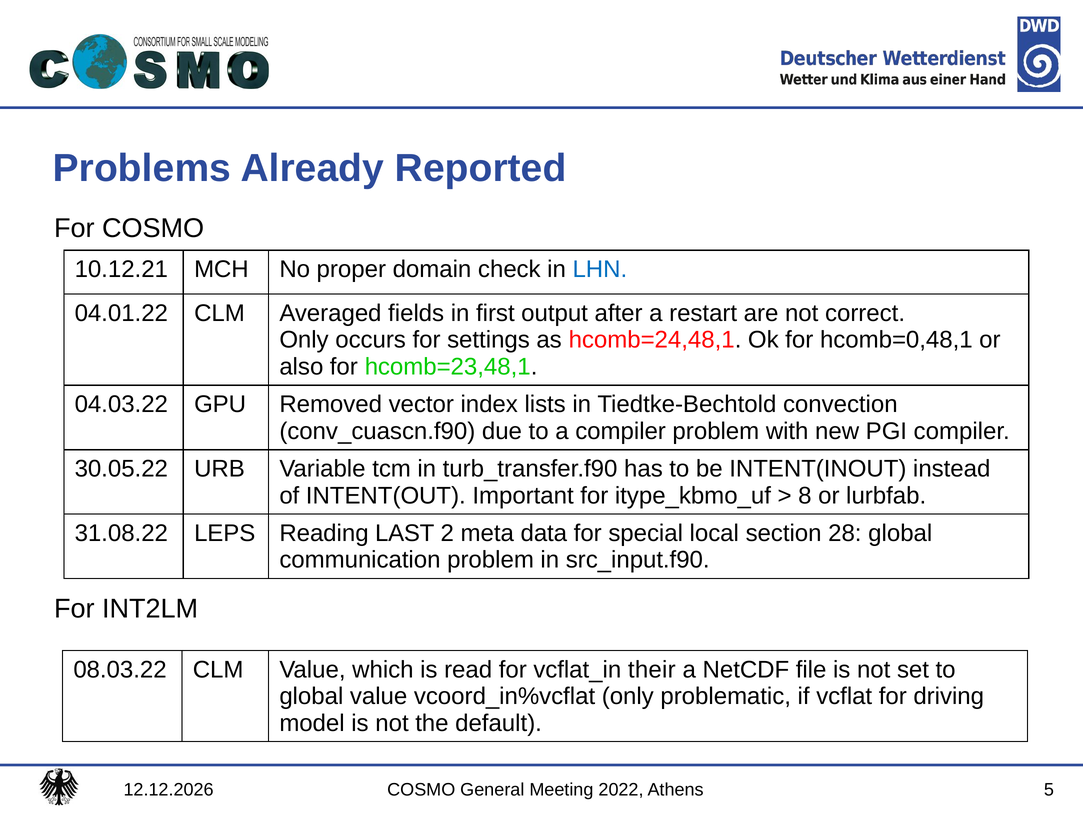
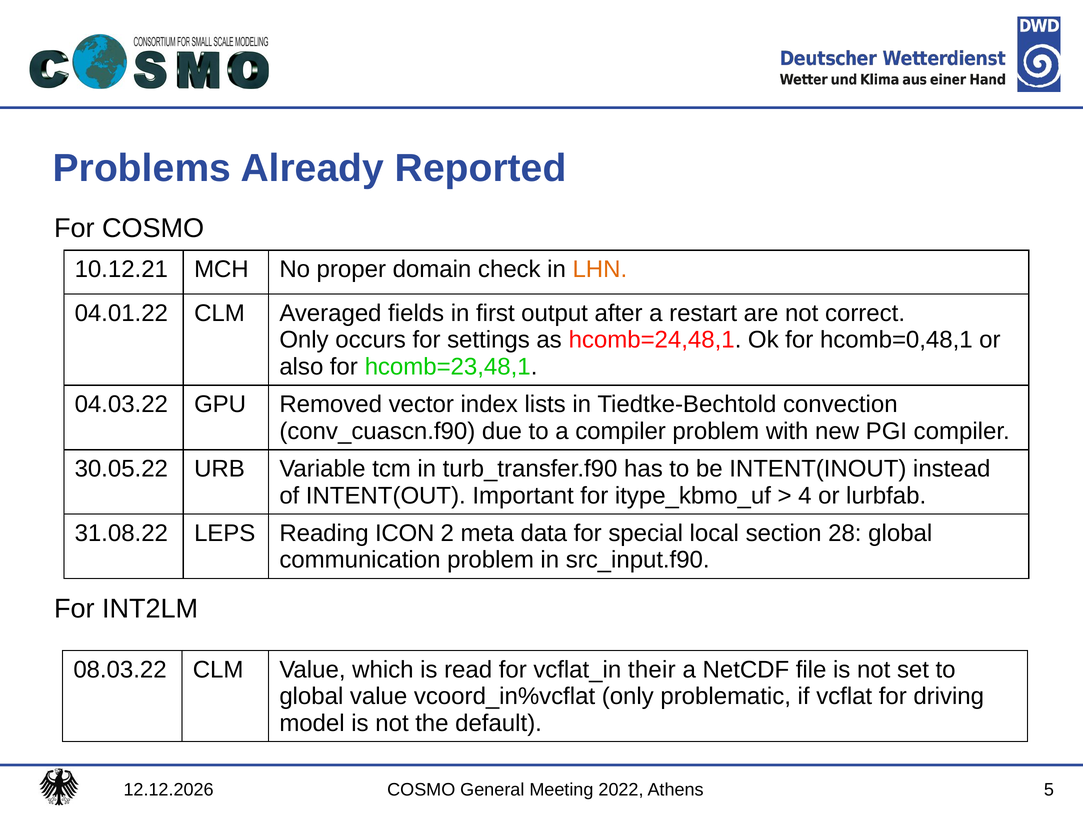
LHN colour: blue -> orange (600, 269)
8: 8 -> 4 (805, 495)
LAST: LAST -> ICON (405, 533)
